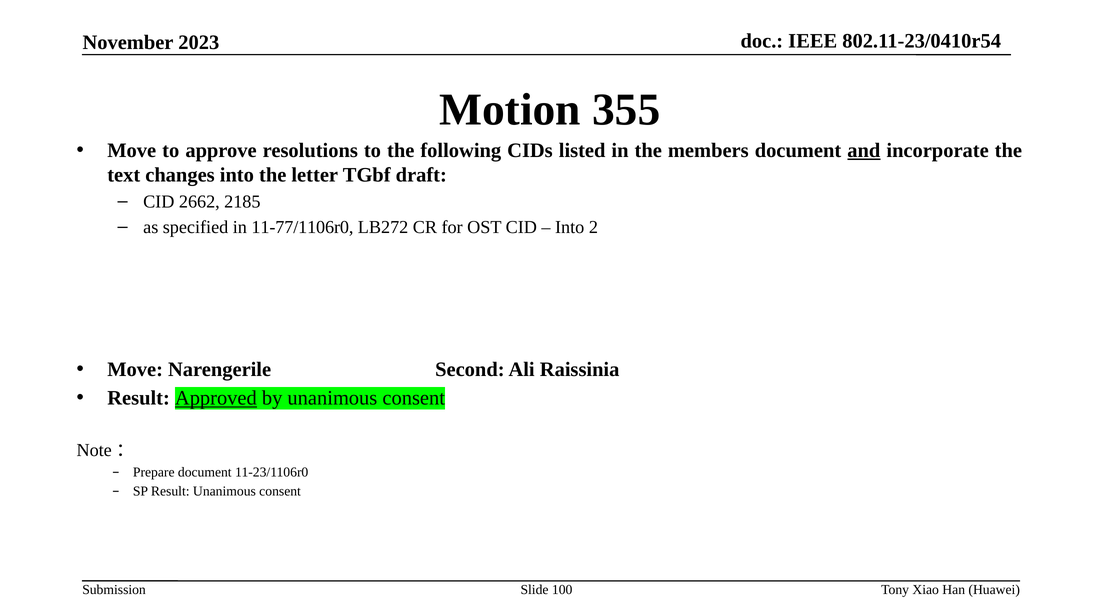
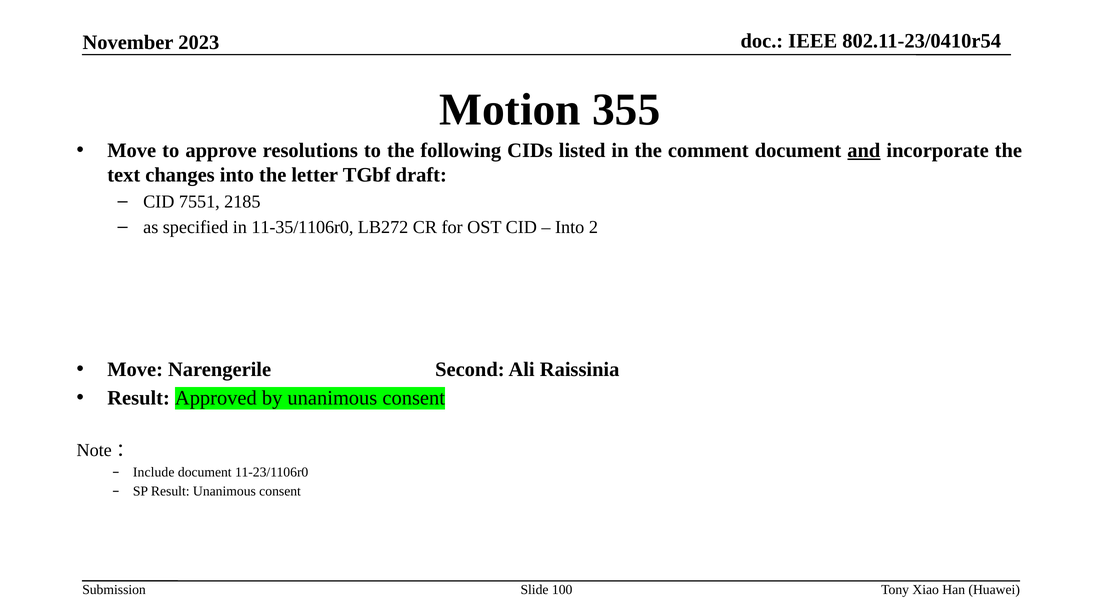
members: members -> comment (708, 150)
2662: 2662 -> 7551 (199, 202)
11-77/1106r0: 11-77/1106r0 -> 11-35/1106r0 (302, 227)
Approved underline: present -> none (216, 398)
Prepare: Prepare -> Include (154, 472)
